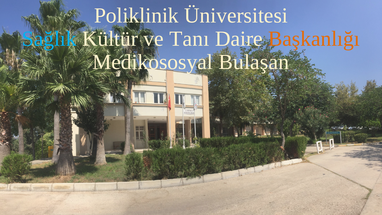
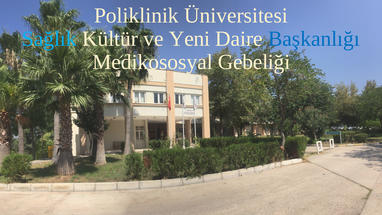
Tanı: Tanı -> Yeni (190, 39)
Başkanlığı colour: orange -> blue (314, 39)
Bulaşan: Bulaşan -> Gebeliği (254, 62)
